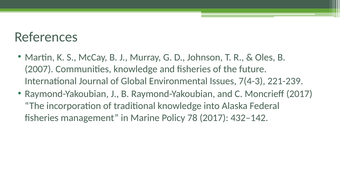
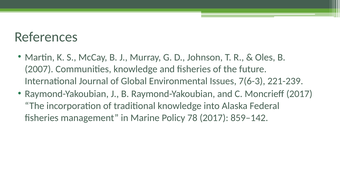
7(4-3: 7(4-3 -> 7(6-3 (252, 81)
432–142: 432–142 -> 859–142 (249, 118)
